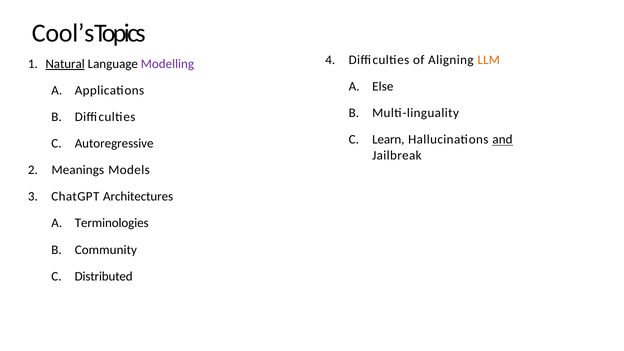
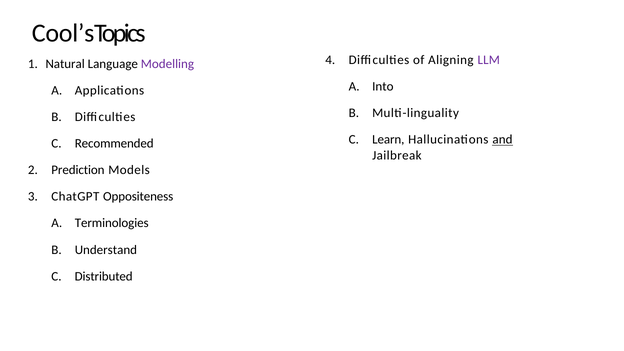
LLM colour: orange -> purple (489, 60)
Natural underline: present -> none (65, 64)
Else: Else -> Into (383, 87)
Autoregressive: Autoregressive -> Recommended (114, 144)
Meanings: Meanings -> Prediction (78, 170)
Architectures: Architectures -> Oppositeness (138, 197)
Community: Community -> Understand (106, 250)
